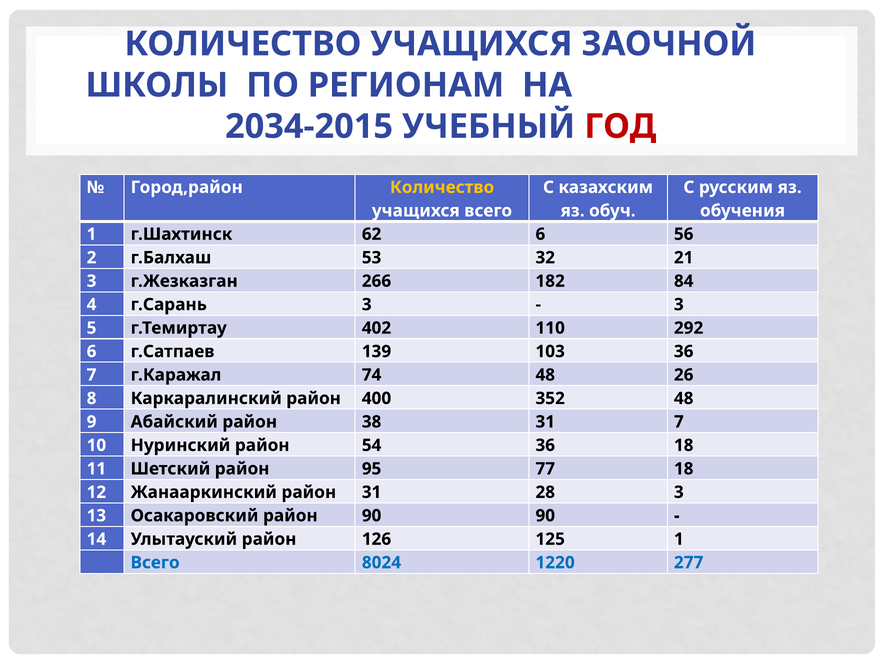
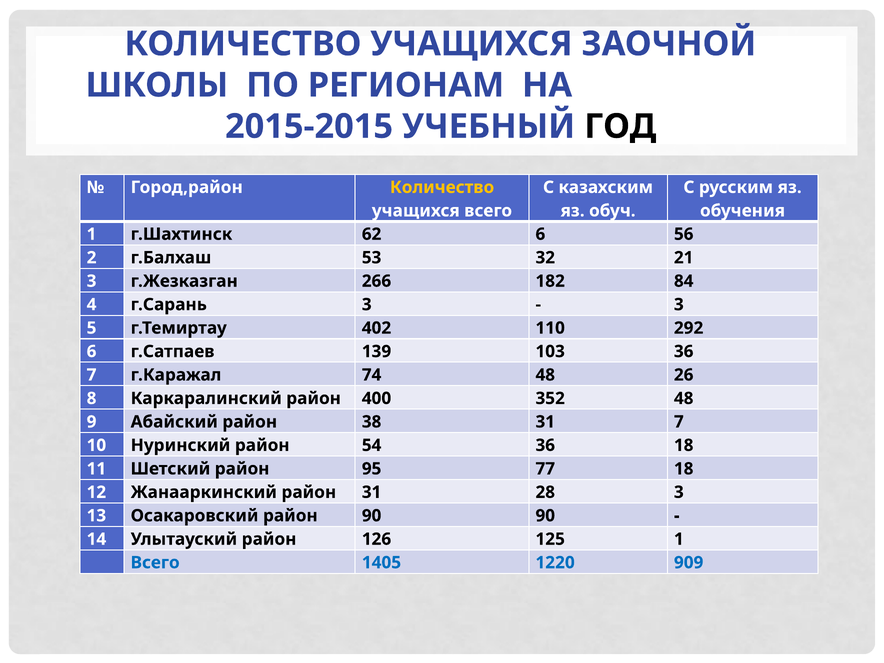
2034-2015: 2034-2015 -> 2015-2015 (309, 126)
ГОД colour: red -> black (620, 126)
8024: 8024 -> 1405 (381, 563)
277: 277 -> 909 (689, 563)
